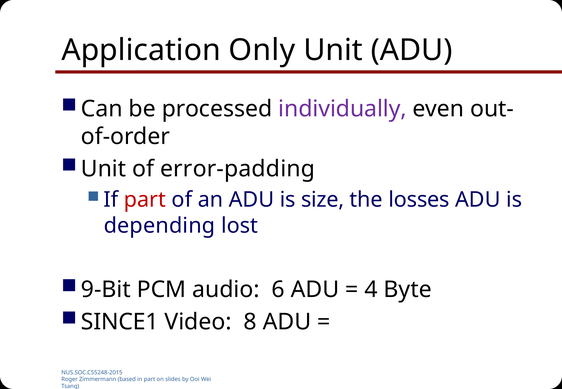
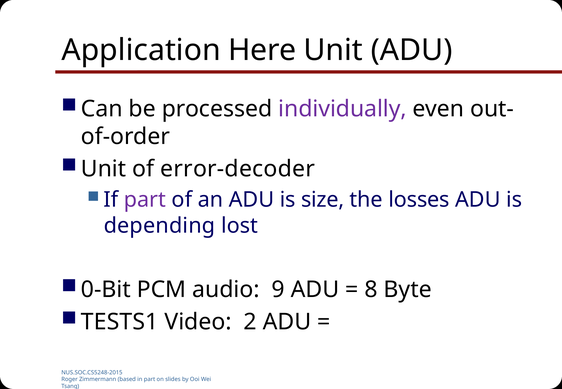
Only: Only -> Here (262, 50)
error-padding: error-padding -> error-decoder (238, 169)
part colour: red -> purple (145, 200)
9-Bit: 9-Bit -> 0-Bit (106, 290)
6: 6 -> 9 (278, 290)
4: 4 -> 8 (371, 290)
SINCE1: SINCE1 -> TESTS1 (120, 322)
8: 8 -> 2 (250, 322)
